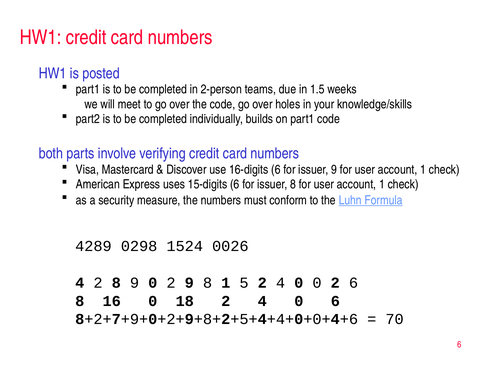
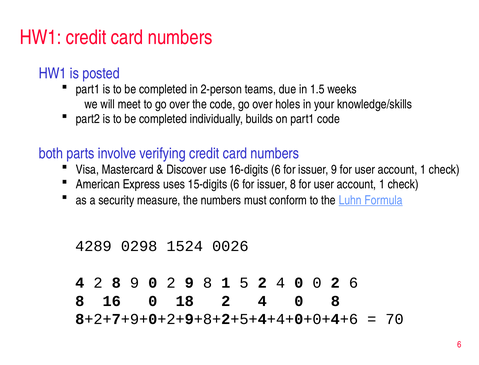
0 6: 6 -> 8 (335, 301)
